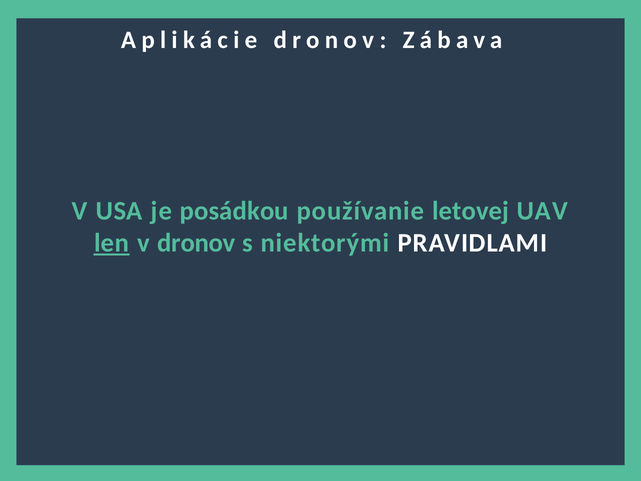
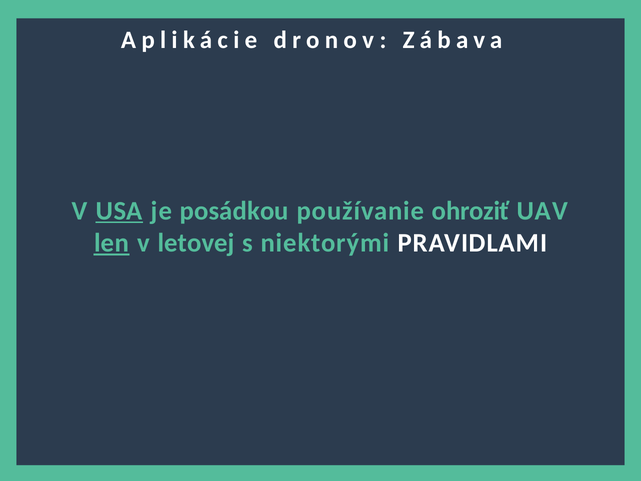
USA underline: none -> present (119, 211)
letovej: letovej -> ohroziť (471, 211)
v dronov: dronov -> letovej (196, 243)
